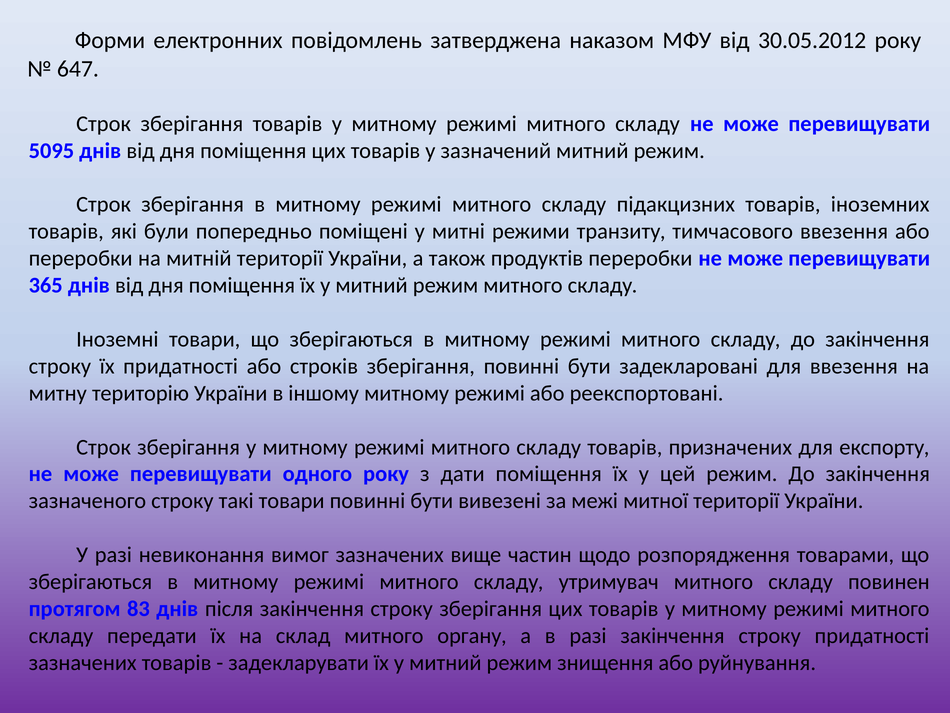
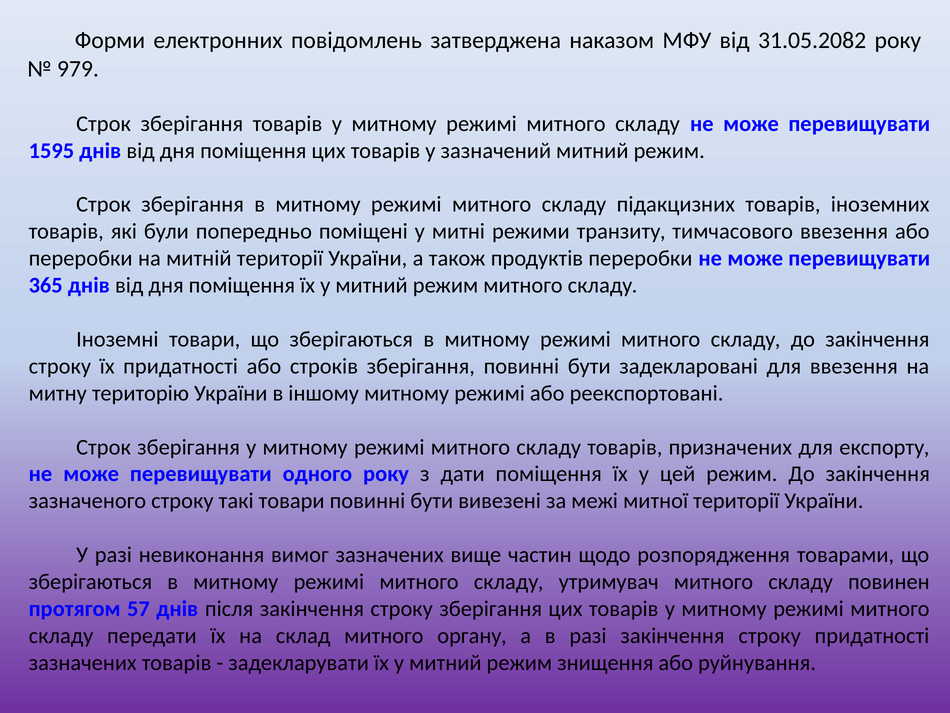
30.05.2012: 30.05.2012 -> 31.05.2082 (812, 40)
647: 647 -> 979 (78, 69)
5095: 5095 -> 1595 (51, 151)
83: 83 -> 57 (138, 608)
